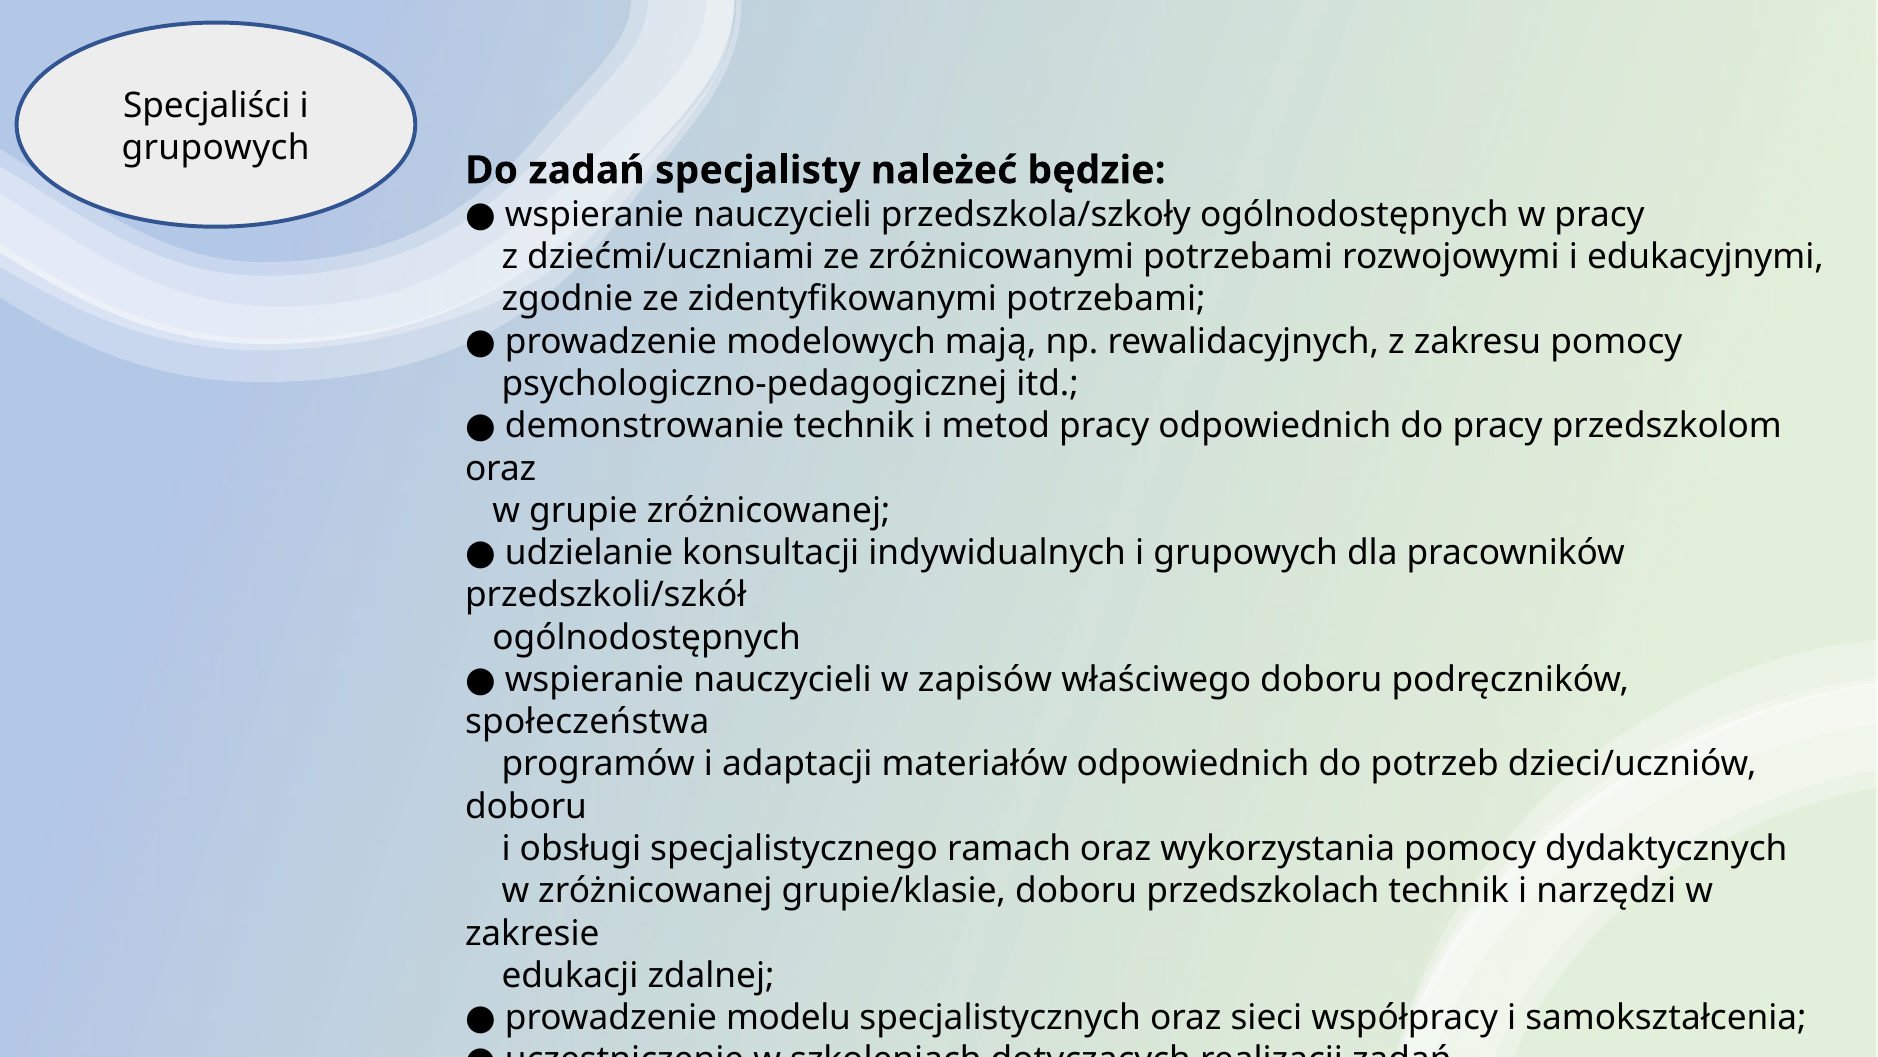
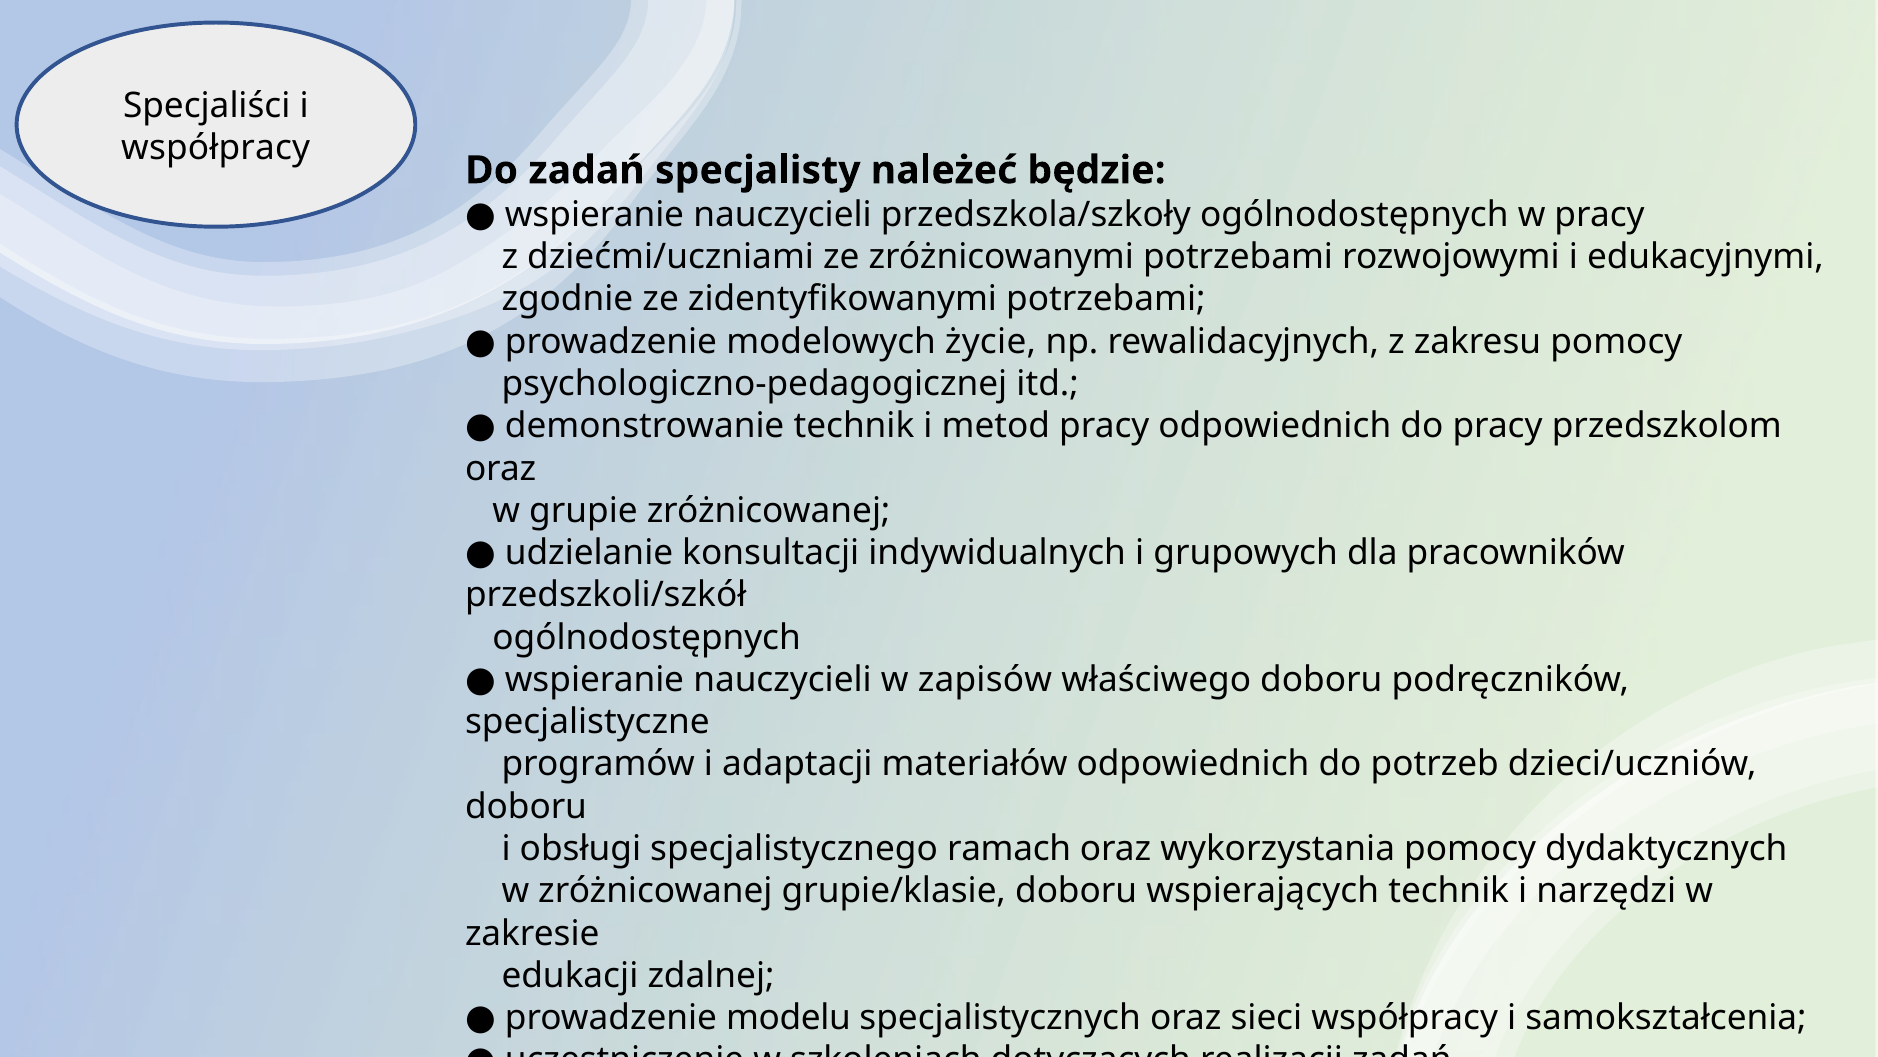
grupowych: grupowych -> współpracy (216, 148)
mają: mają -> życie (991, 341)
społeczeństwa: społeczeństwa -> specjalistyczne (587, 722)
przedszkolach: przedszkolach -> wspierających (1263, 891)
